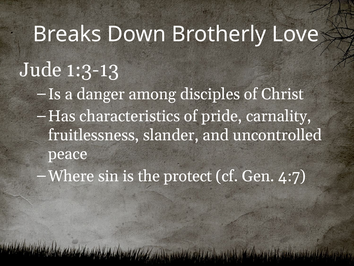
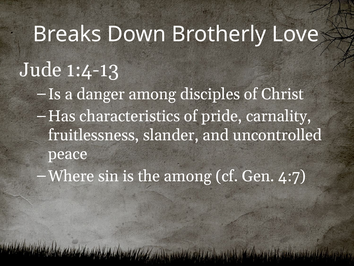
1:3-13: 1:3-13 -> 1:4-13 (93, 70)
the protect: protect -> among (188, 176)
